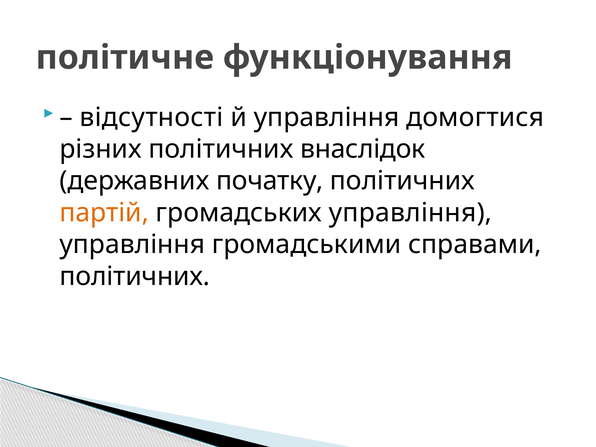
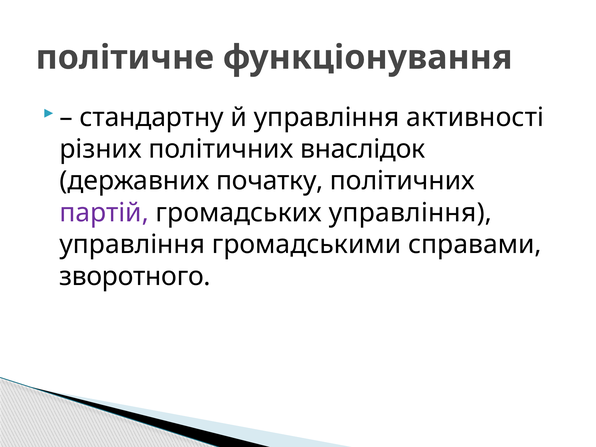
відсутності: відсутності -> стандартну (152, 117)
домогтися: домогтися -> активності (475, 117)
партій colour: orange -> purple (104, 213)
політичних: політичних -> зворотного (135, 276)
